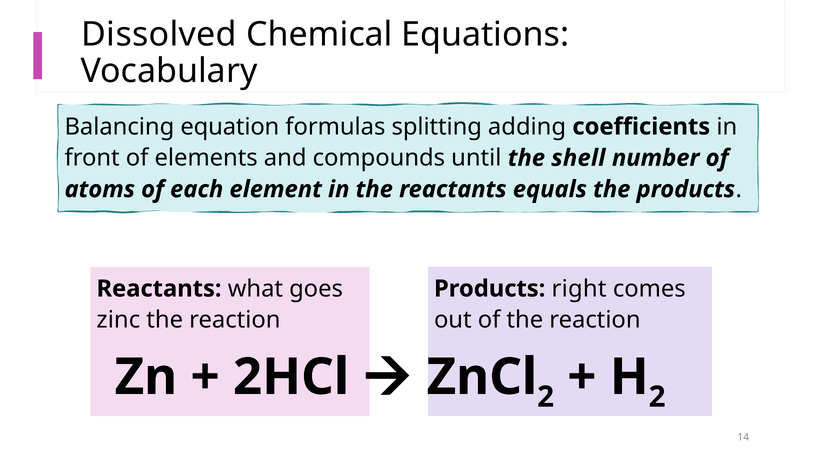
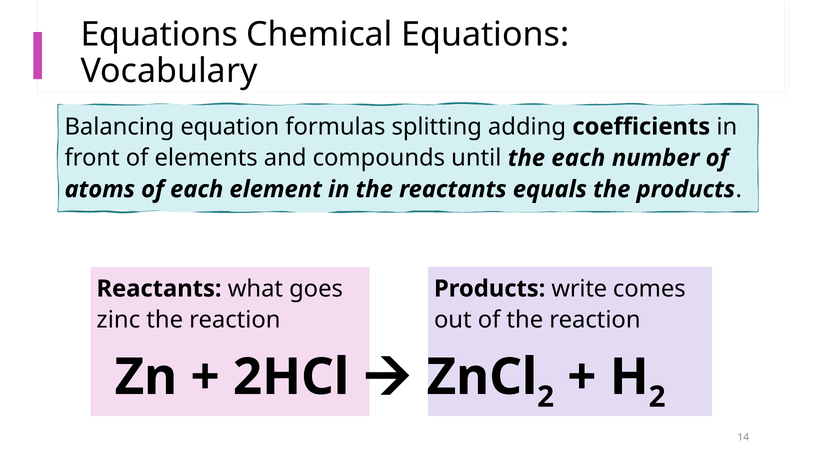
Dissolved: Dissolved -> Equations (159, 34)
the shell: shell -> each (578, 158)
right: right -> write (579, 289)
